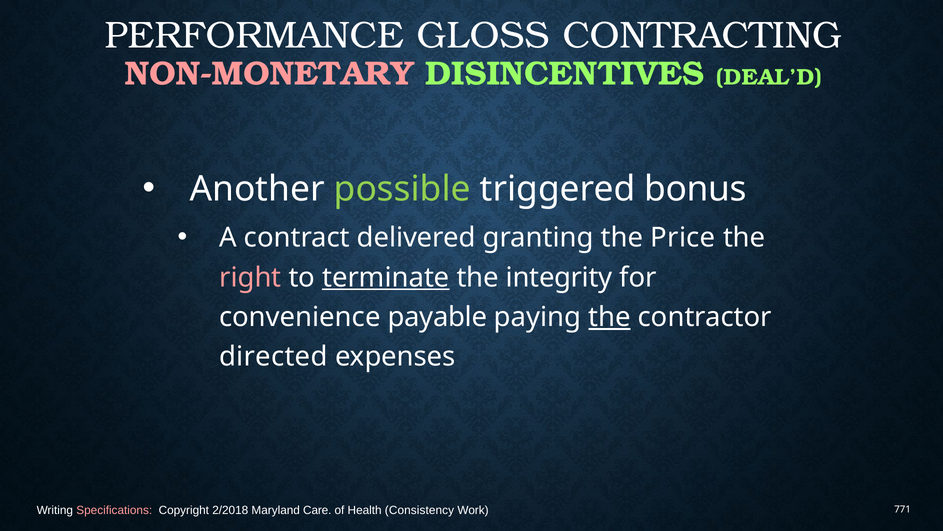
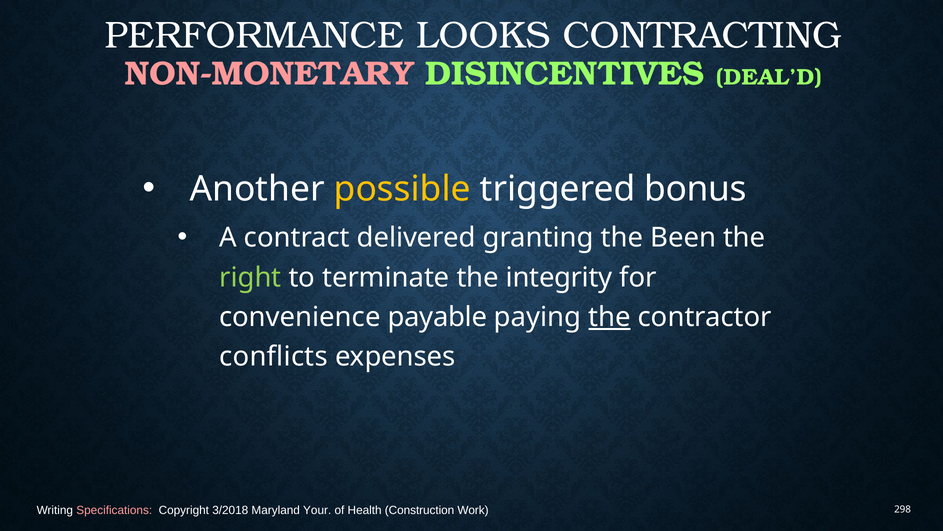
GLOSS: GLOSS -> LOOKS (483, 35)
possible colour: light green -> yellow (402, 189)
Price: Price -> Been (683, 238)
right colour: pink -> light green (250, 277)
terminate underline: present -> none (386, 277)
directed: directed -> conflicts (274, 356)
2/2018: 2/2018 -> 3/2018 (230, 510)
Care: Care -> Your (317, 510)
Consistency: Consistency -> Construction (420, 510)
771: 771 -> 298 (903, 509)
